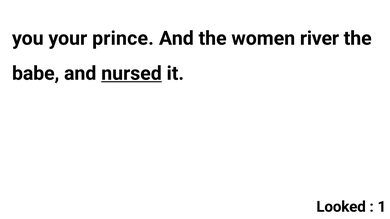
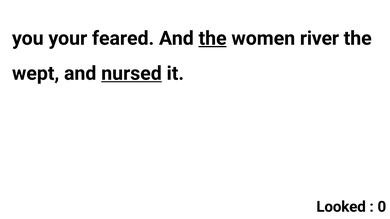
prince: prince -> feared (123, 38)
the underline: none -> present (213, 38)
babe: babe -> wept (36, 73)
1: 1 -> 0 (382, 207)
